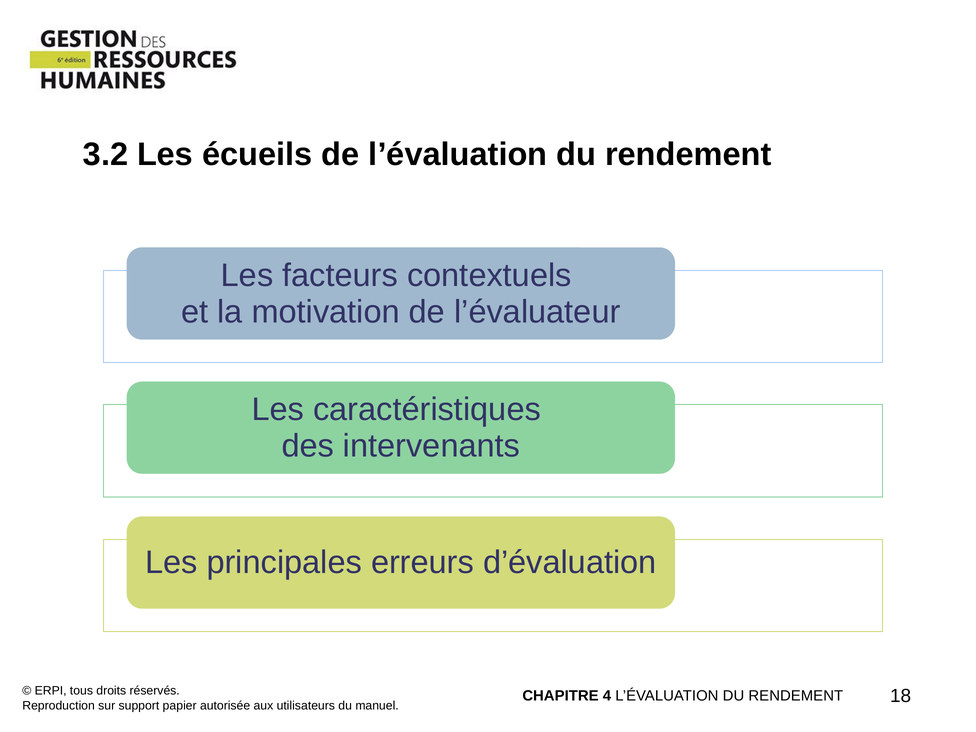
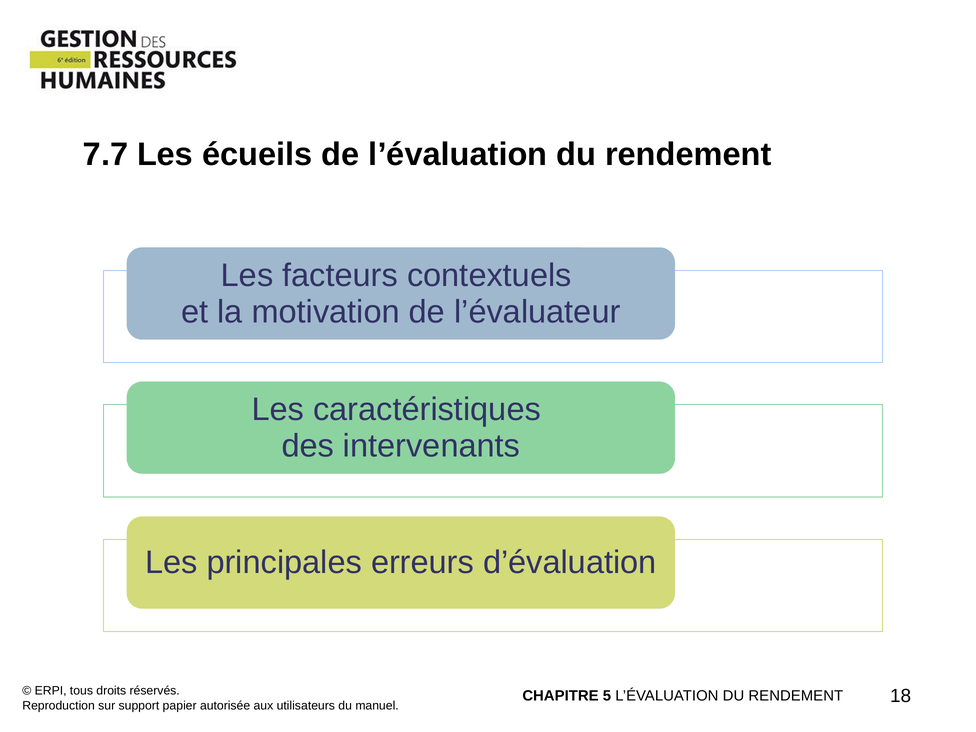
3.2: 3.2 -> 7.7 (106, 154)
4: 4 -> 5 (607, 696)
